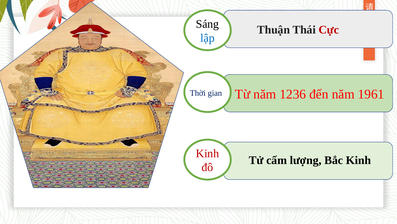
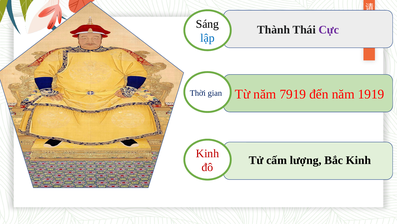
Thuận: Thuận -> Thành (274, 30)
Cực colour: red -> purple (329, 30)
1236: 1236 -> 7919 (293, 94)
1961: 1961 -> 1919 (371, 94)
